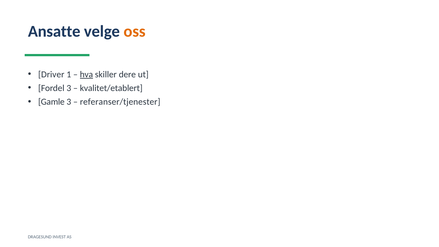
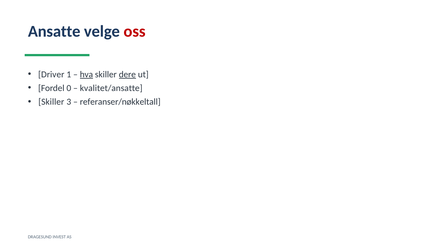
oss colour: orange -> red (135, 31)
dere underline: none -> present (127, 74)
Fordel 3: 3 -> 0 (69, 88)
kvalitet/etablert: kvalitet/etablert -> kvalitet/ansatte (111, 88)
Gamle: Gamle -> Skiller (51, 102)
referanser/tjenester: referanser/tjenester -> referanser/nøkkeltall (120, 102)
